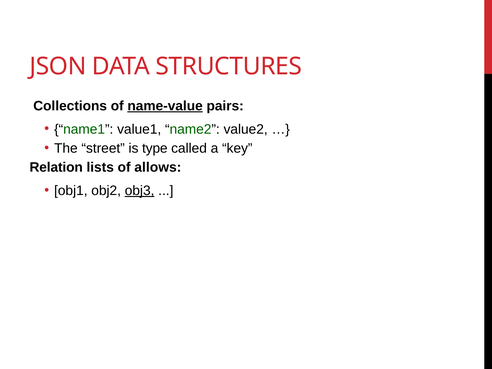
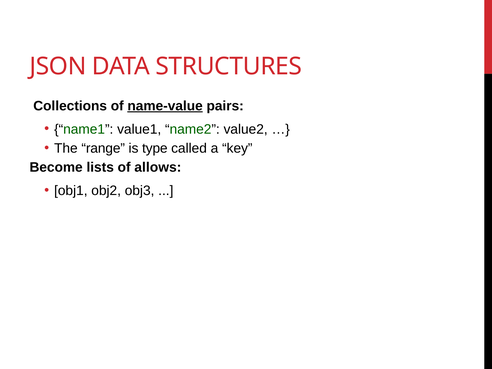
street: street -> range (103, 148)
Relation: Relation -> Become (56, 167)
obj3 underline: present -> none (140, 191)
